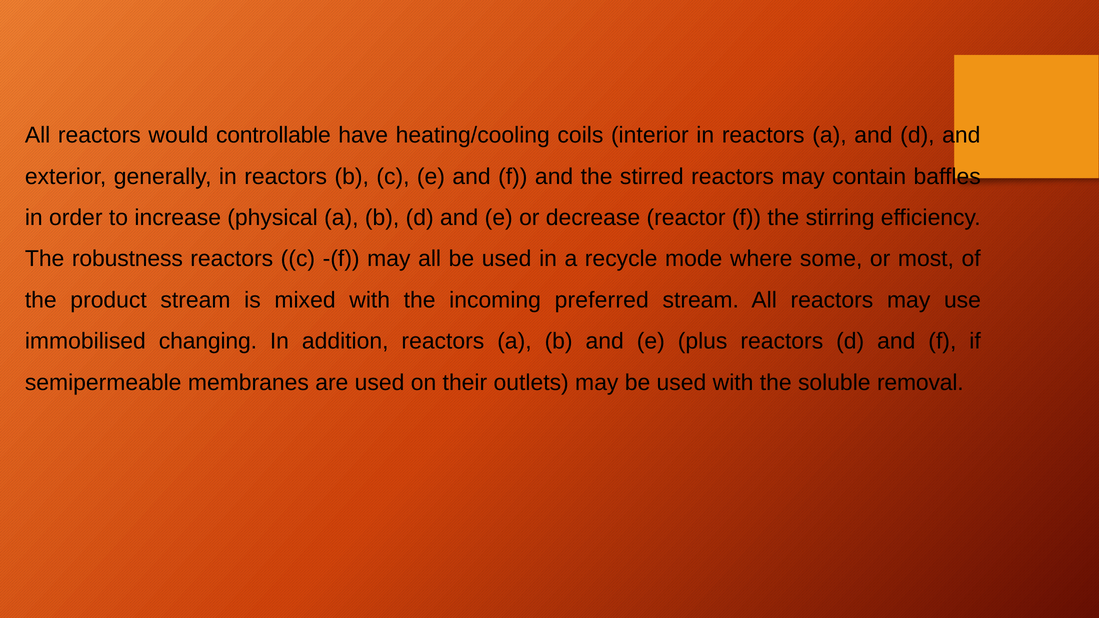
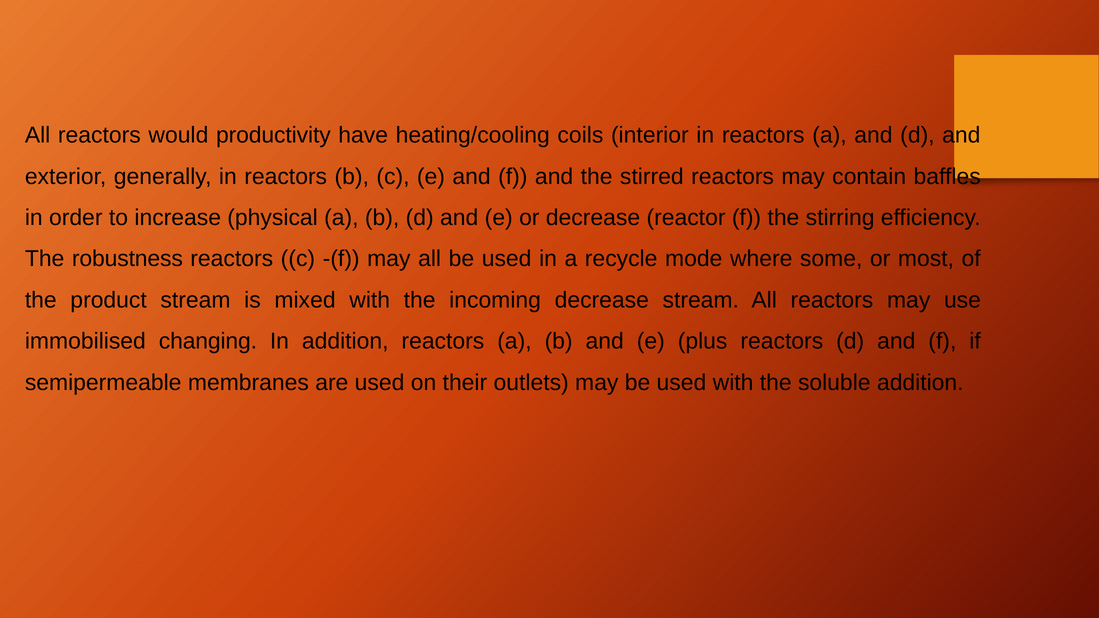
controllable: controllable -> productivity (273, 135)
incoming preferred: preferred -> decrease (602, 300)
soluble removal: removal -> addition (920, 383)
